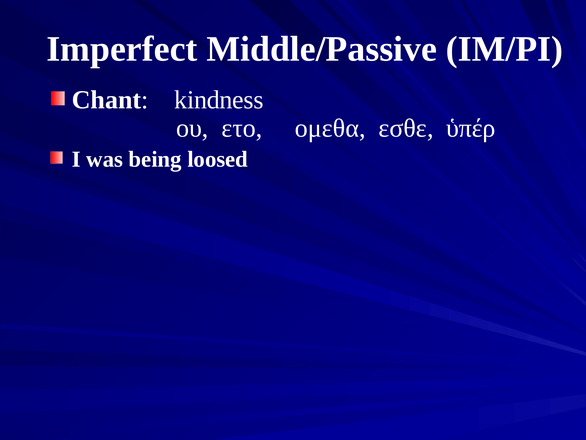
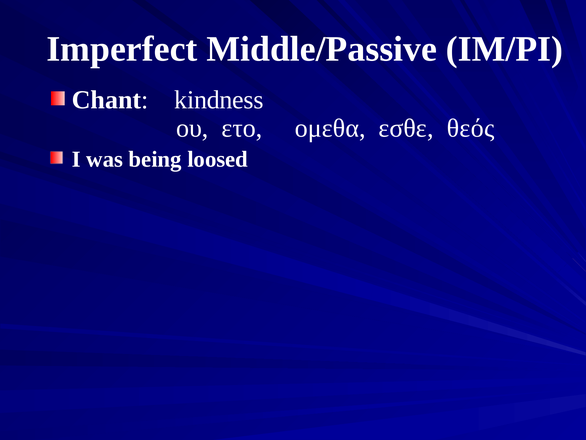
ὑπέρ: ὑπέρ -> θεός (471, 128)
